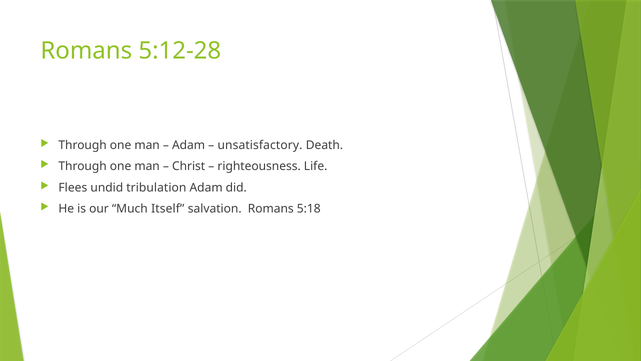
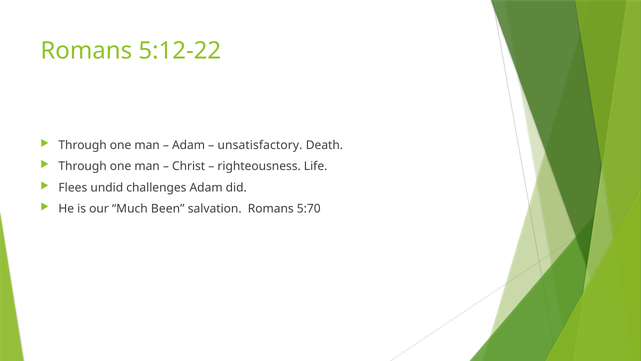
5:12-28: 5:12-28 -> 5:12-22 (180, 51)
tribulation: tribulation -> challenges (156, 187)
Itself: Itself -> Been (168, 208)
5:18: 5:18 -> 5:70 (309, 208)
